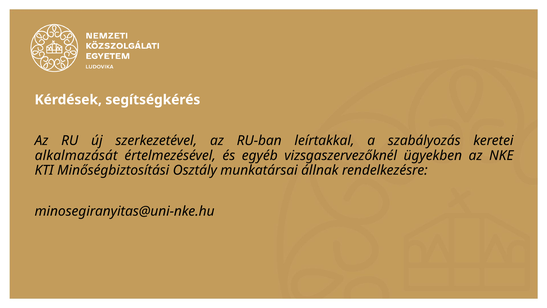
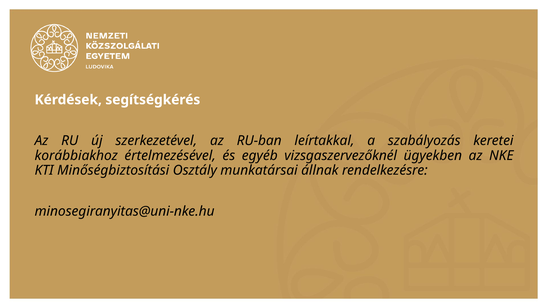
alkalmazását: alkalmazását -> korábbiakhoz (76, 155)
